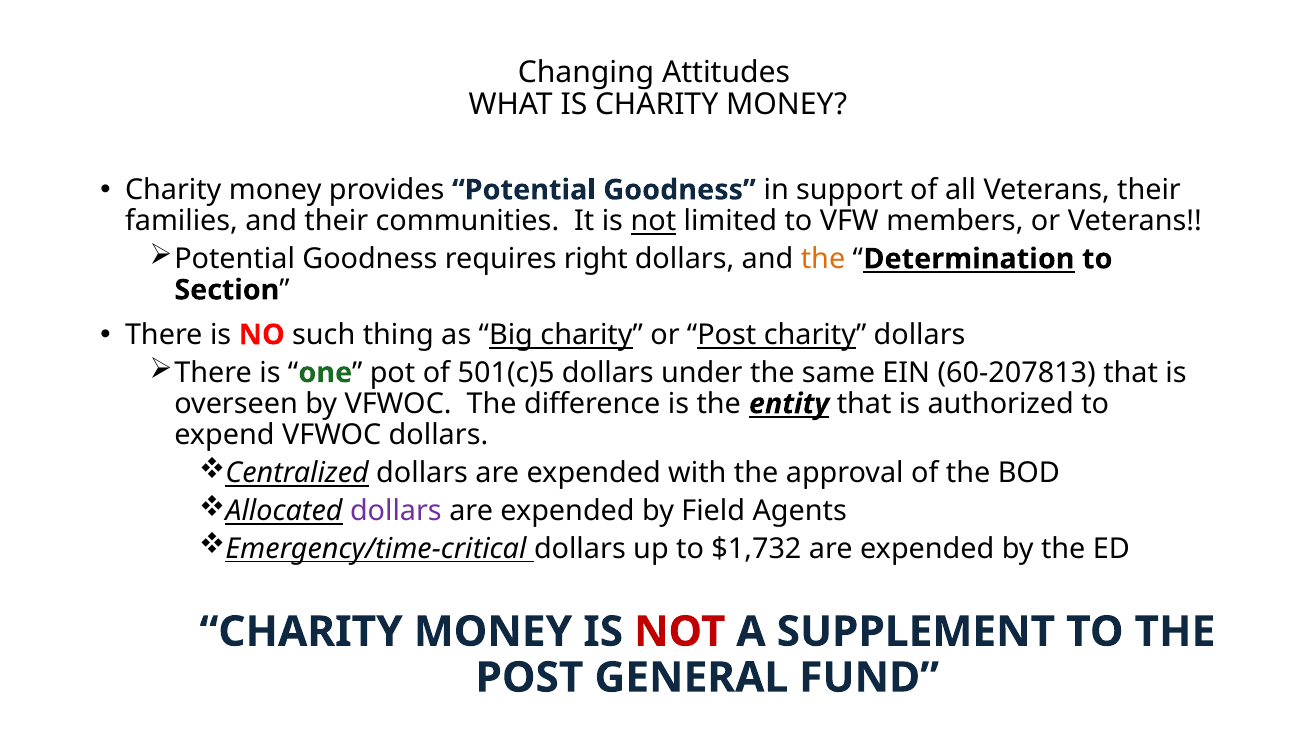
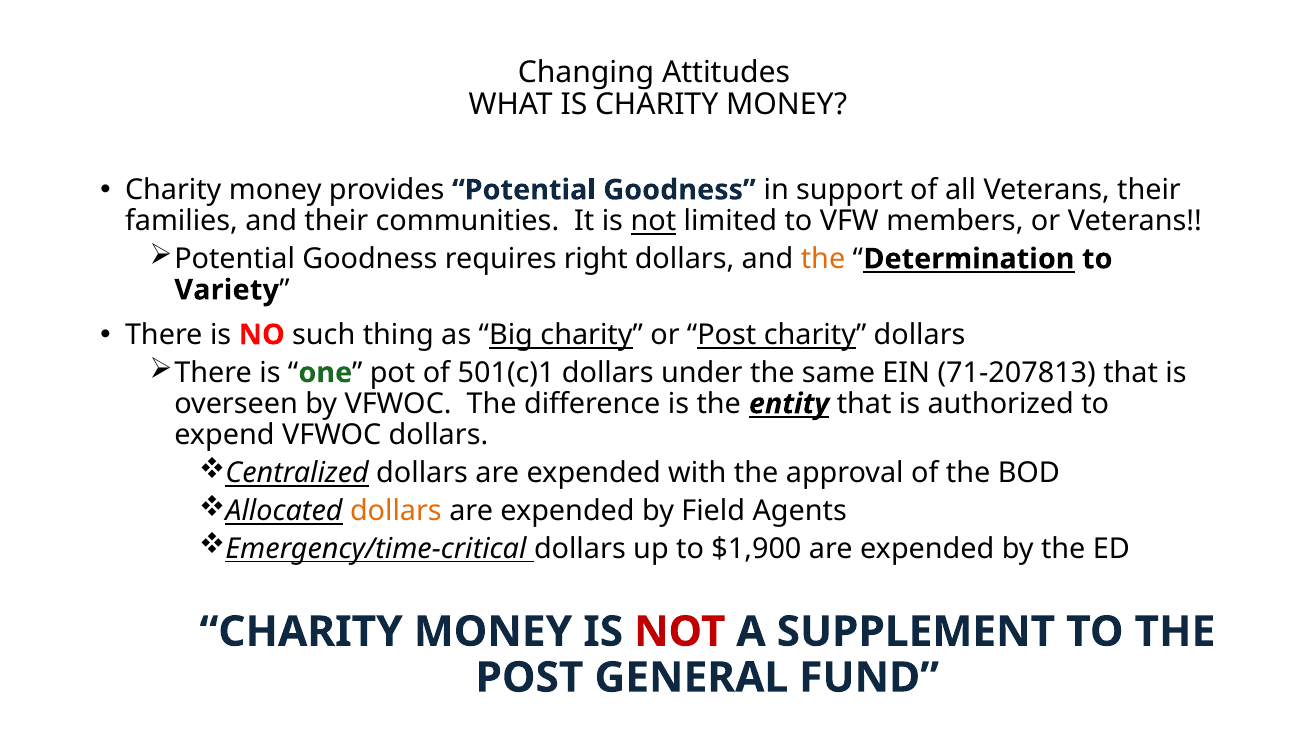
Section: Section -> Variety (227, 290)
501(c)5: 501(c)5 -> 501(c)1 (506, 373)
60-207813: 60-207813 -> 71-207813 (1017, 373)
dollars colour: purple -> orange (396, 511)
$1,732: $1,732 -> $1,900 (756, 549)
